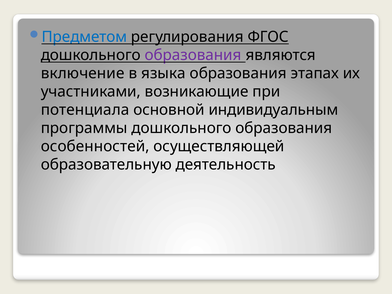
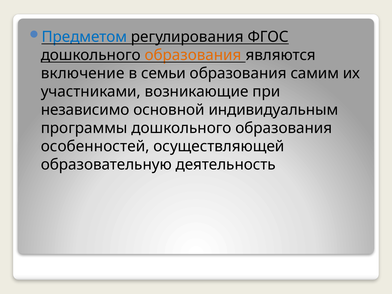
образования colour: purple -> orange (193, 55)
языка: языка -> семьи (164, 73)
этапах: этапах -> самим (315, 73)
потенциала: потенциала -> независимо (85, 110)
